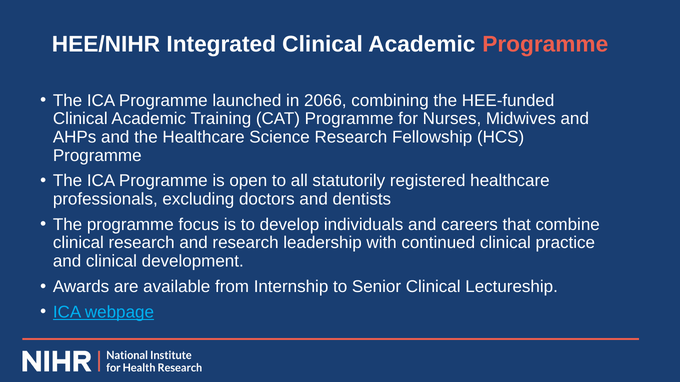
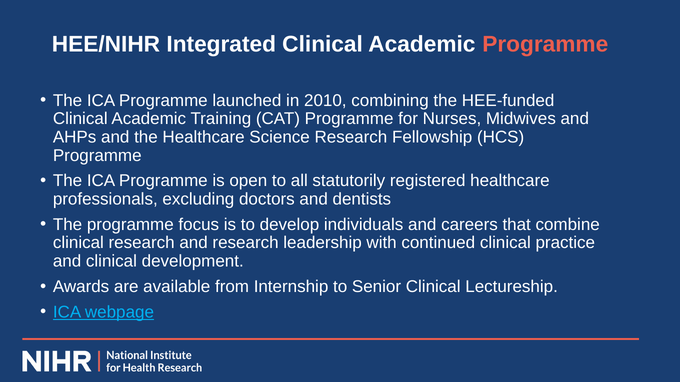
2066: 2066 -> 2010 (325, 101)
